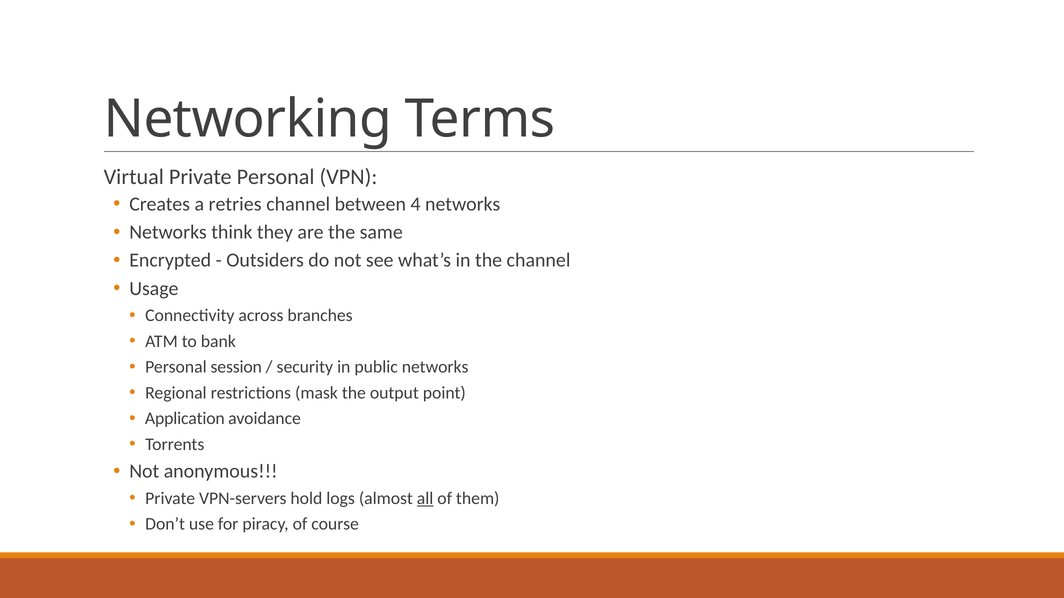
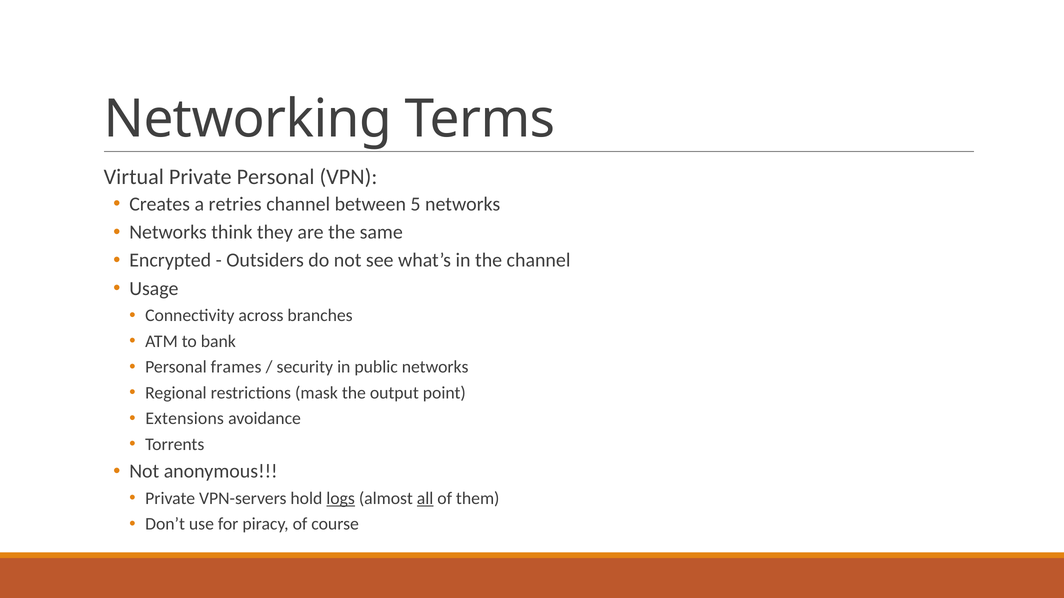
4: 4 -> 5 (415, 204)
session: session -> frames (236, 367)
Application: Application -> Extensions (185, 419)
logs underline: none -> present (341, 499)
